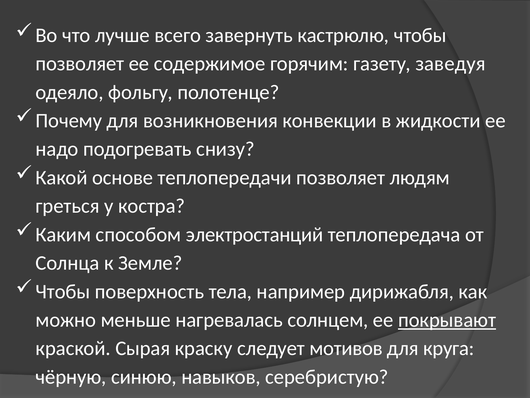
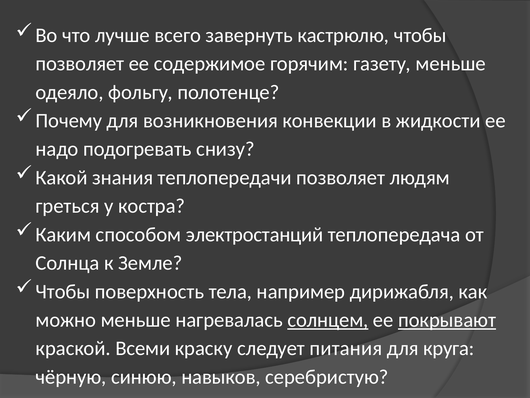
газету заведуя: заведуя -> меньше (451, 64)
основе: основе -> знания (123, 177)
солнцем underline: none -> present (328, 320)
Сырая: Сырая -> Всеми (143, 348)
мотивов: мотивов -> питания (346, 348)
